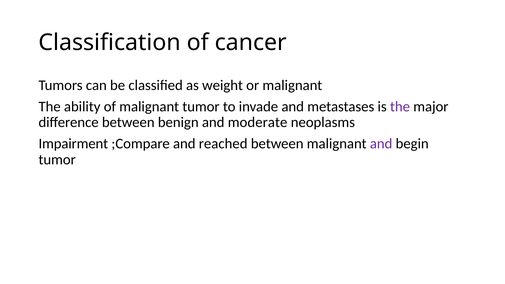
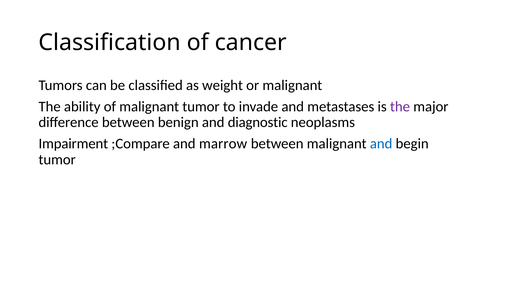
moderate: moderate -> diagnostic (258, 122)
reached: reached -> marrow (223, 144)
and colour: purple -> blue (381, 144)
